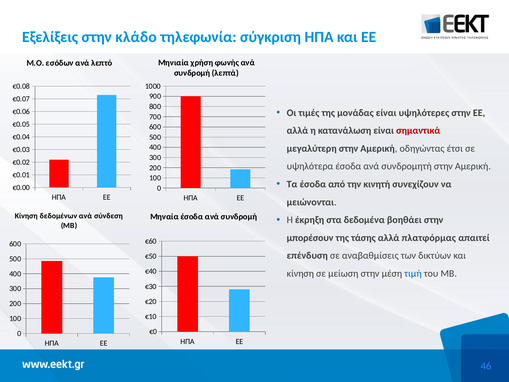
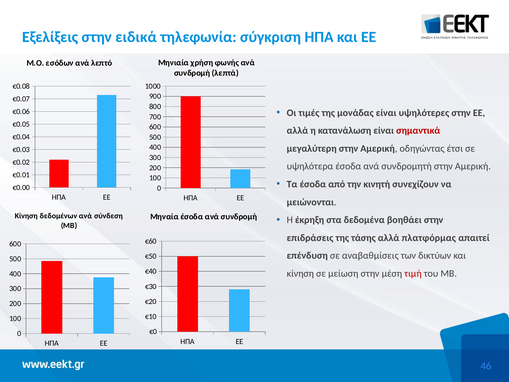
κλάδο: κλάδο -> ειδικά (136, 37)
μπορέσουν: μπορέσουν -> επιδράσεις (310, 238)
τιμή colour: blue -> red (413, 273)
